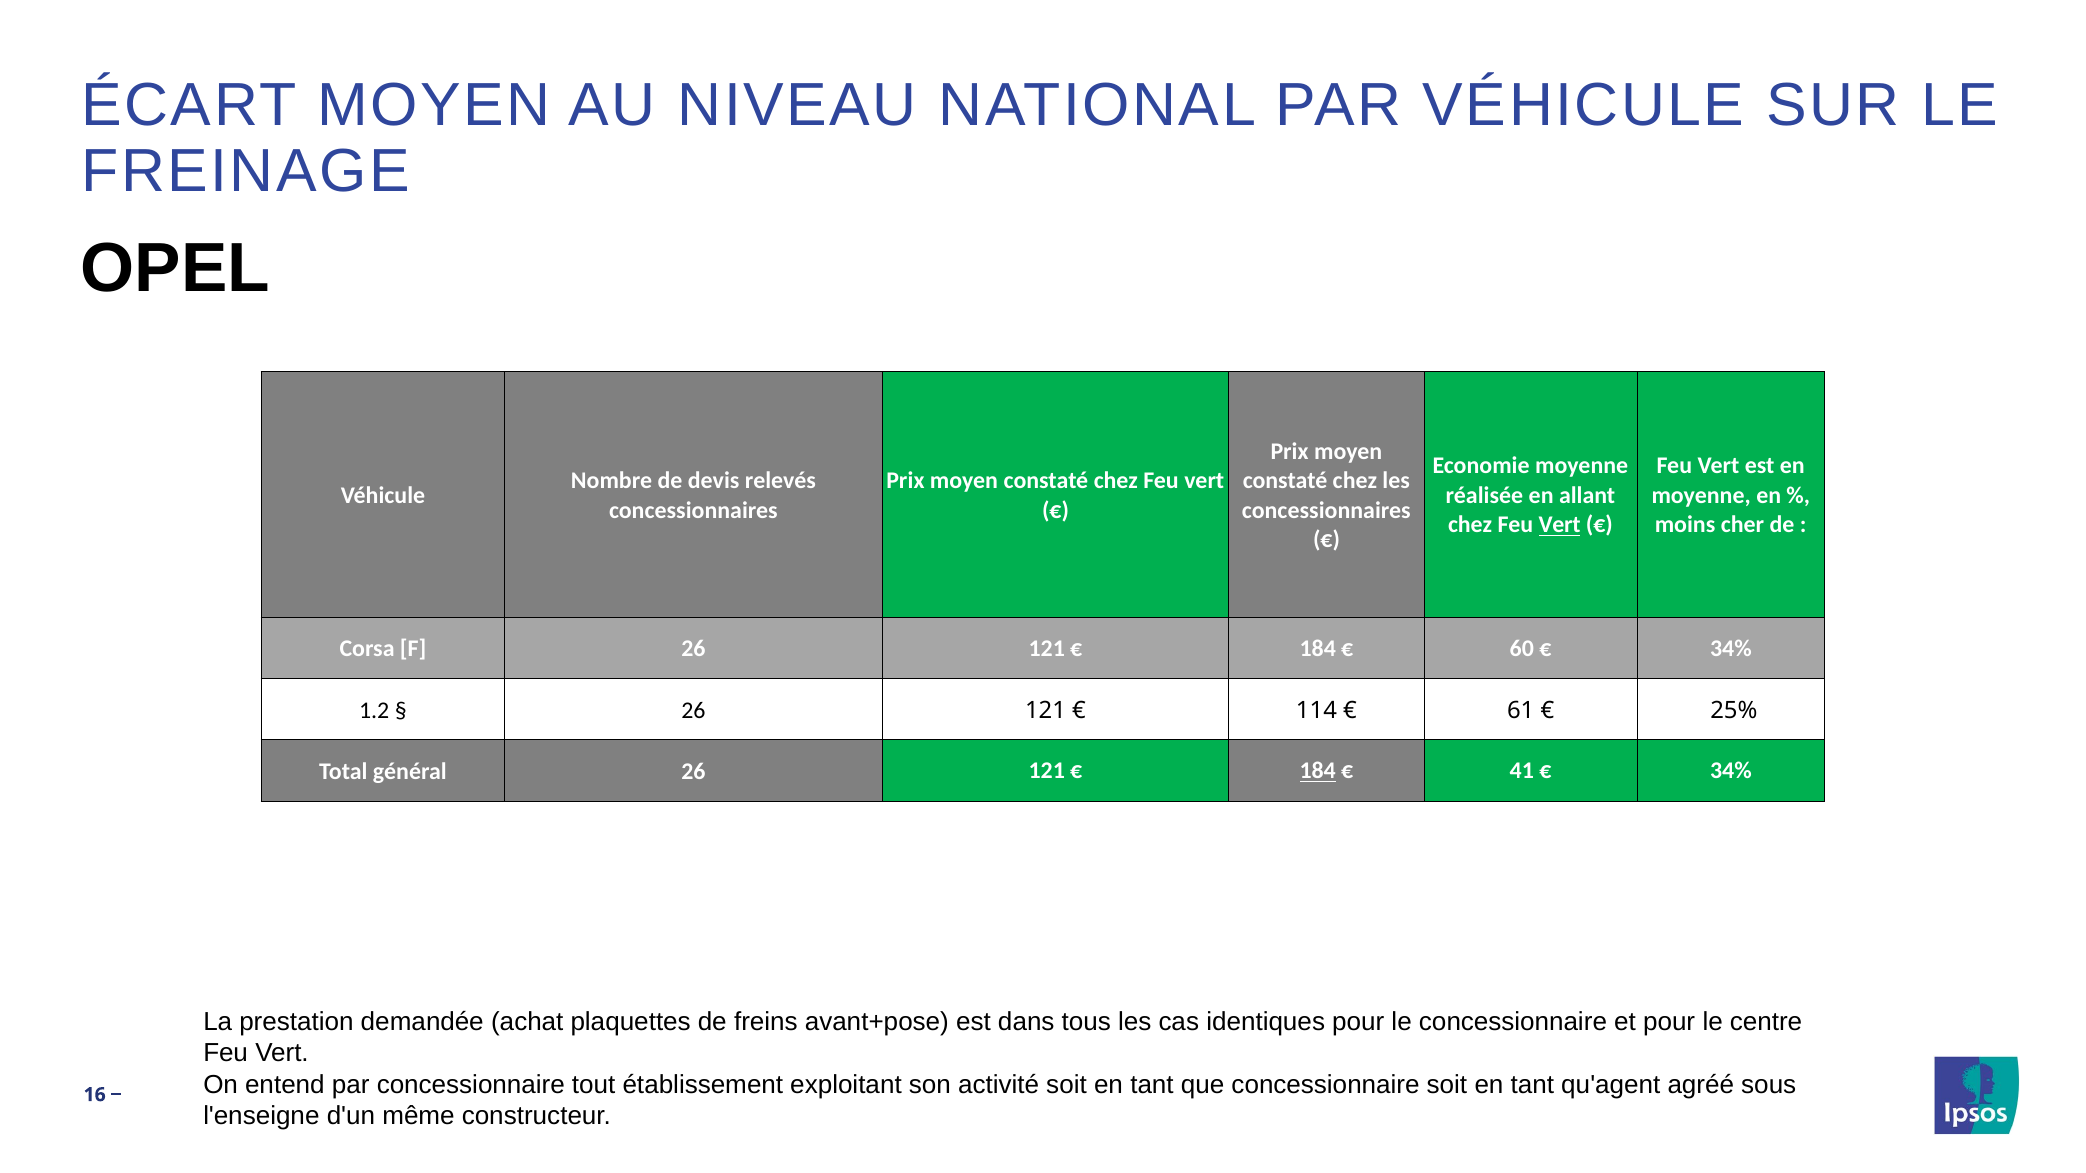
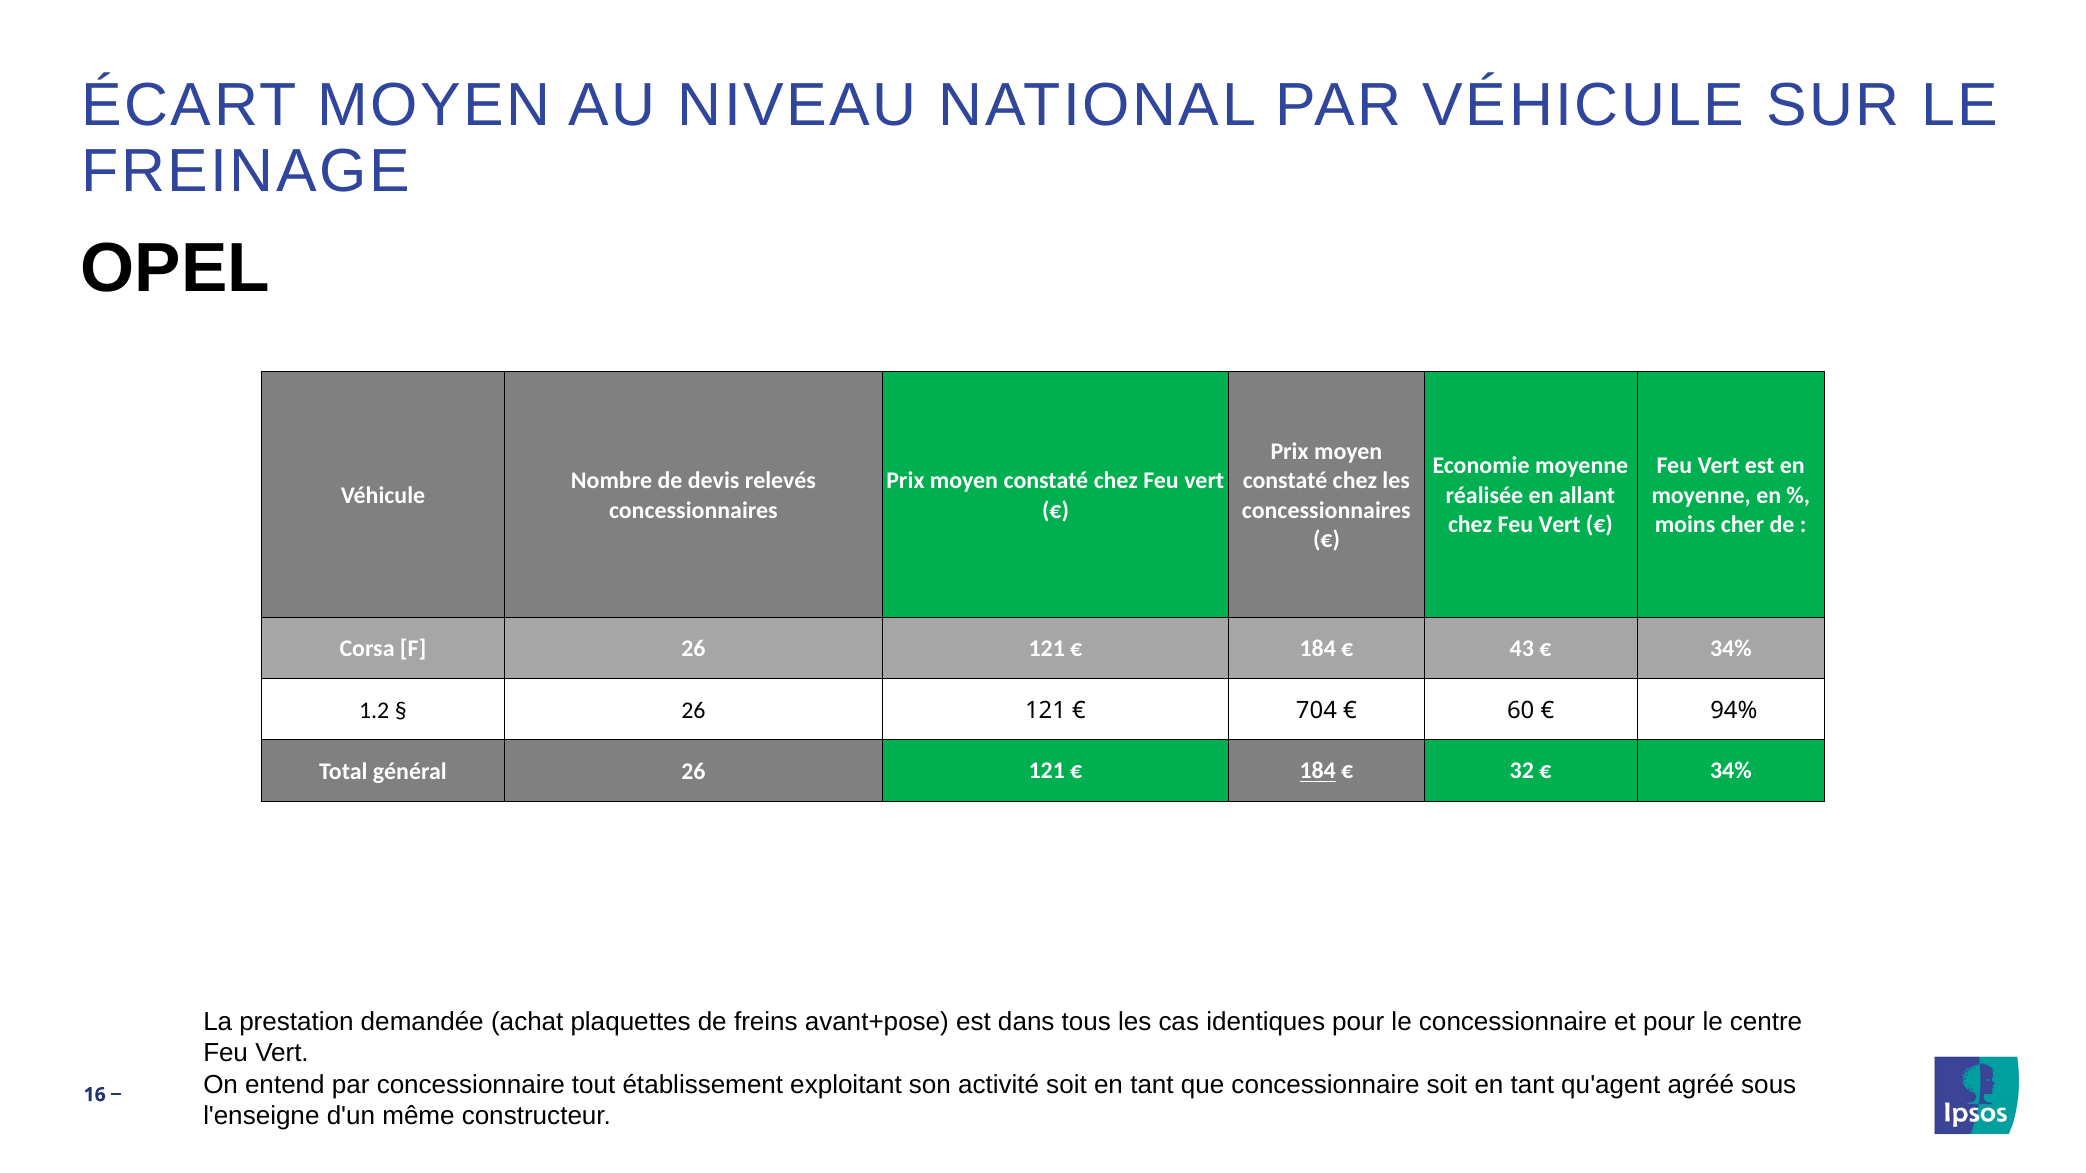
Vert underline: present -> none (1560, 525)
60: 60 -> 43 (1522, 648)
114: 114 -> 704 (1316, 711)
61: 61 -> 60 (1521, 711)
25%: 25% -> 94% (1734, 711)
41: 41 -> 32 (1522, 771)
